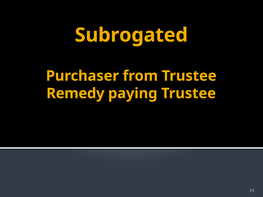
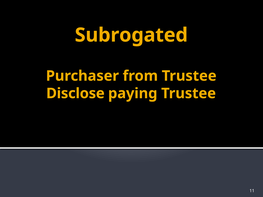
Remedy: Remedy -> Disclose (75, 94)
